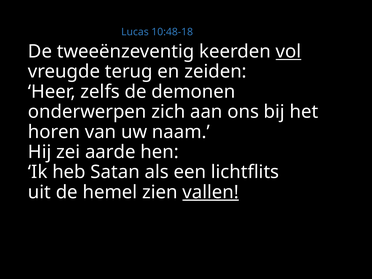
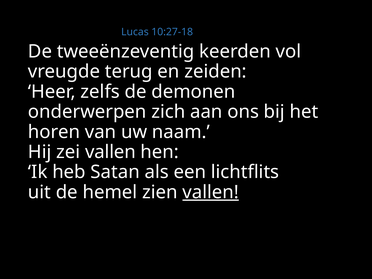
10:48-18: 10:48-18 -> 10:27-18 (172, 32)
vol underline: present -> none (288, 51)
zei aarde: aarde -> vallen (110, 152)
